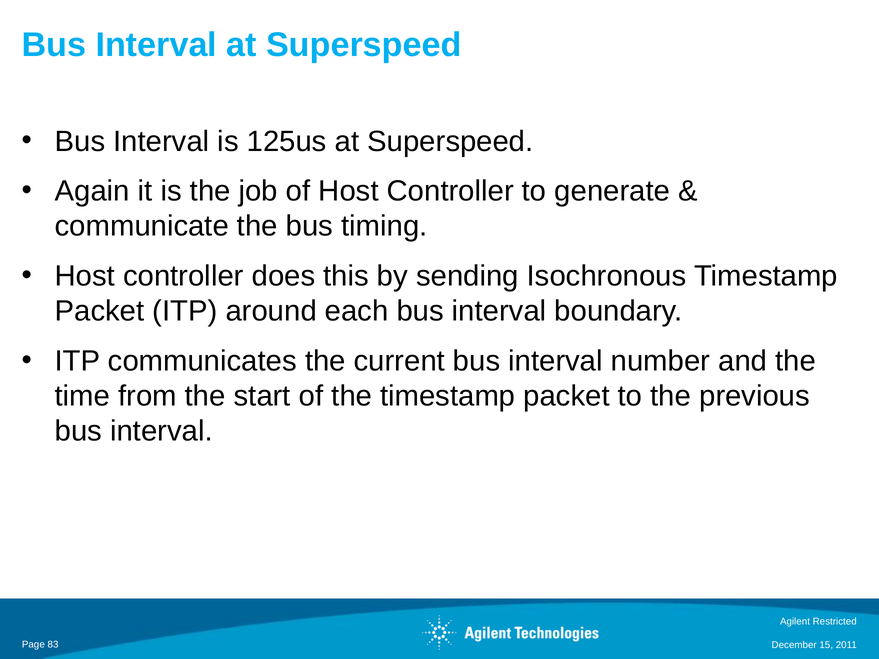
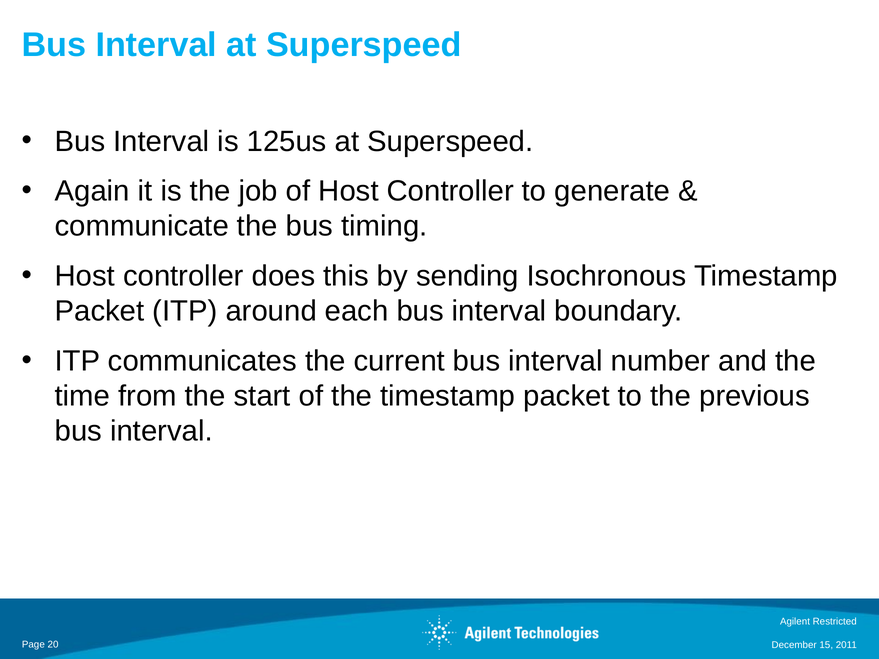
83: 83 -> 20 (53, 645)
